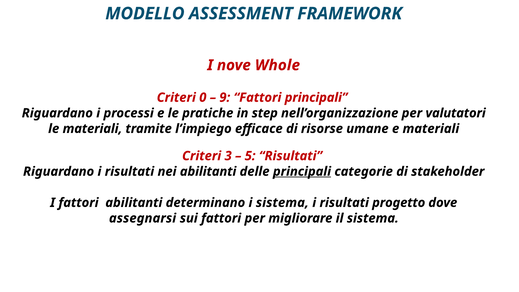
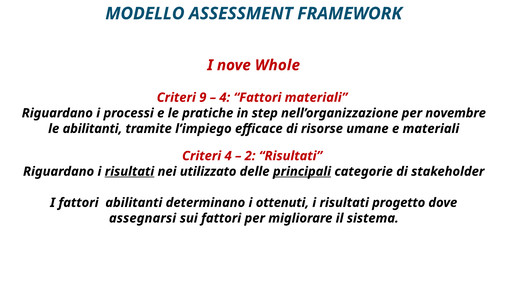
0: 0 -> 9 (203, 98)
9: 9 -> 4 (225, 98)
Fattori principali: principali -> materiali (316, 98)
valutatori: valutatori -> novembre (456, 113)
le materiali: materiali -> abilitanti (92, 129)
Criteri 3: 3 -> 4 (228, 156)
5: 5 -> 2 (250, 156)
risultati underline: none -> present (129, 171)
nei abilitanti: abilitanti -> utilizzato (208, 171)
i sistema: sistema -> ottenuti (282, 203)
